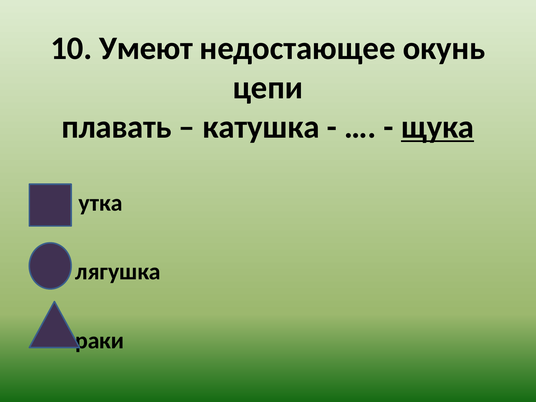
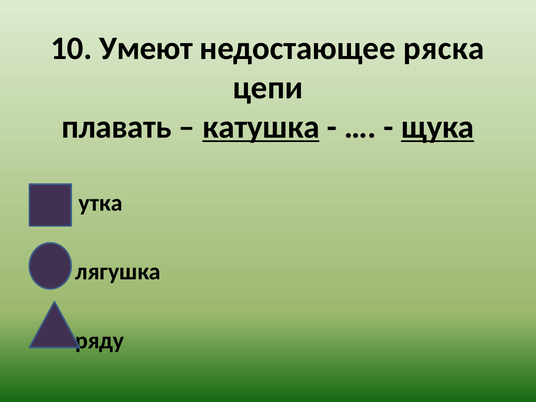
окунь: окунь -> ряска (444, 49)
катушка underline: none -> present (261, 127)
раки: раки -> ряду (100, 340)
